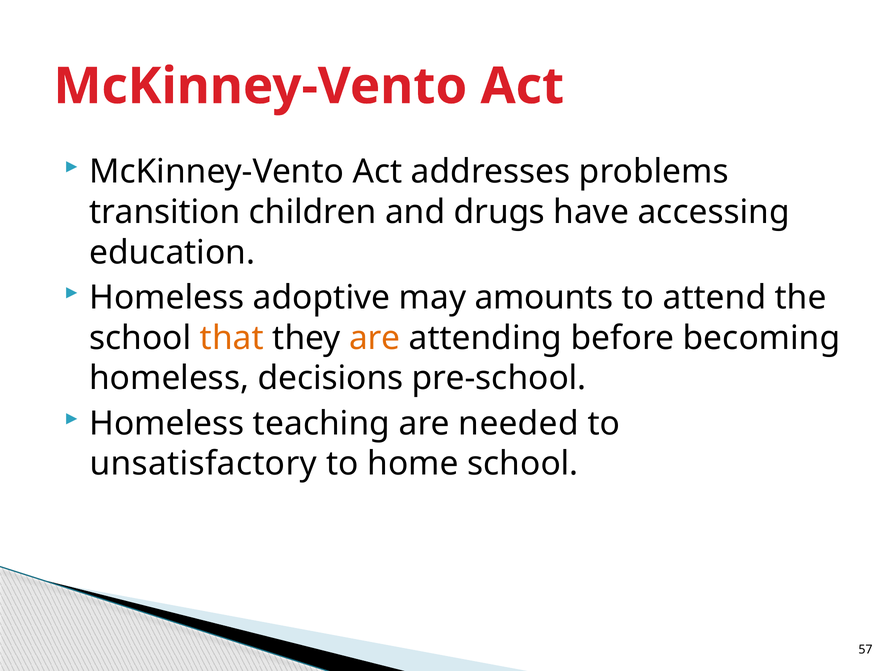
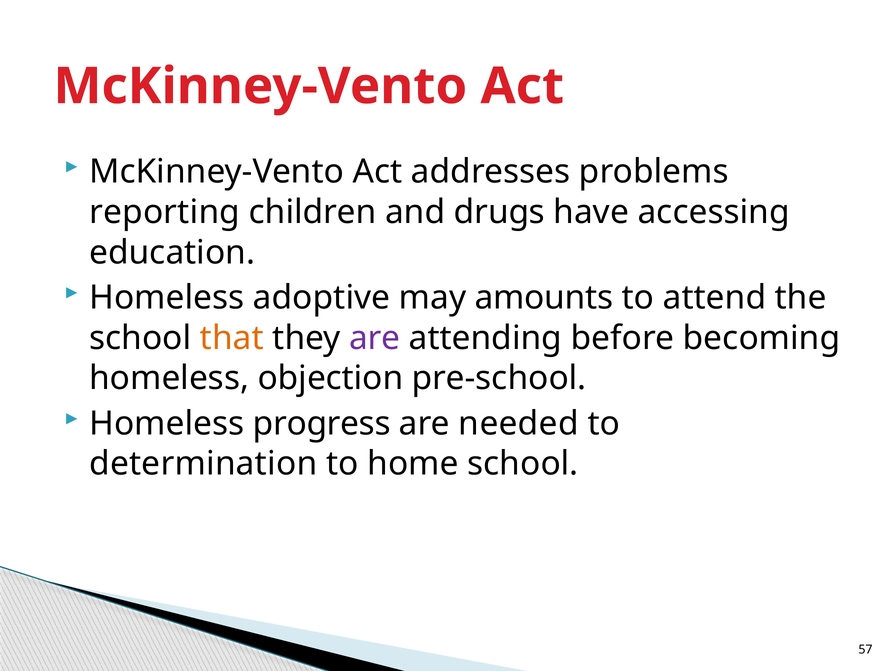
transition: transition -> reporting (165, 212)
are colour: orange -> purple (375, 338)
decisions: decisions -> objection (331, 378)
teaching: teaching -> progress (322, 423)
unsatisfactory: unsatisfactory -> determination (203, 463)
